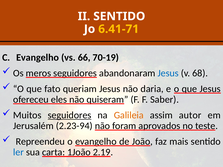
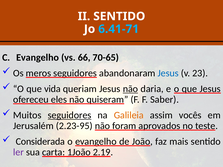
6.41-71 colour: yellow -> light blue (119, 29)
70-19: 70-19 -> 70-65 (106, 58)
68: 68 -> 23 (200, 73)
fato: fato -> vida (52, 89)
não underline: none -> present (130, 89)
autor: autor -> vocês (190, 115)
2.23-94: 2.23-94 -> 2.23-95 (74, 126)
Repreendeu: Repreendeu -> Considerada (40, 142)
ler colour: blue -> purple (18, 152)
